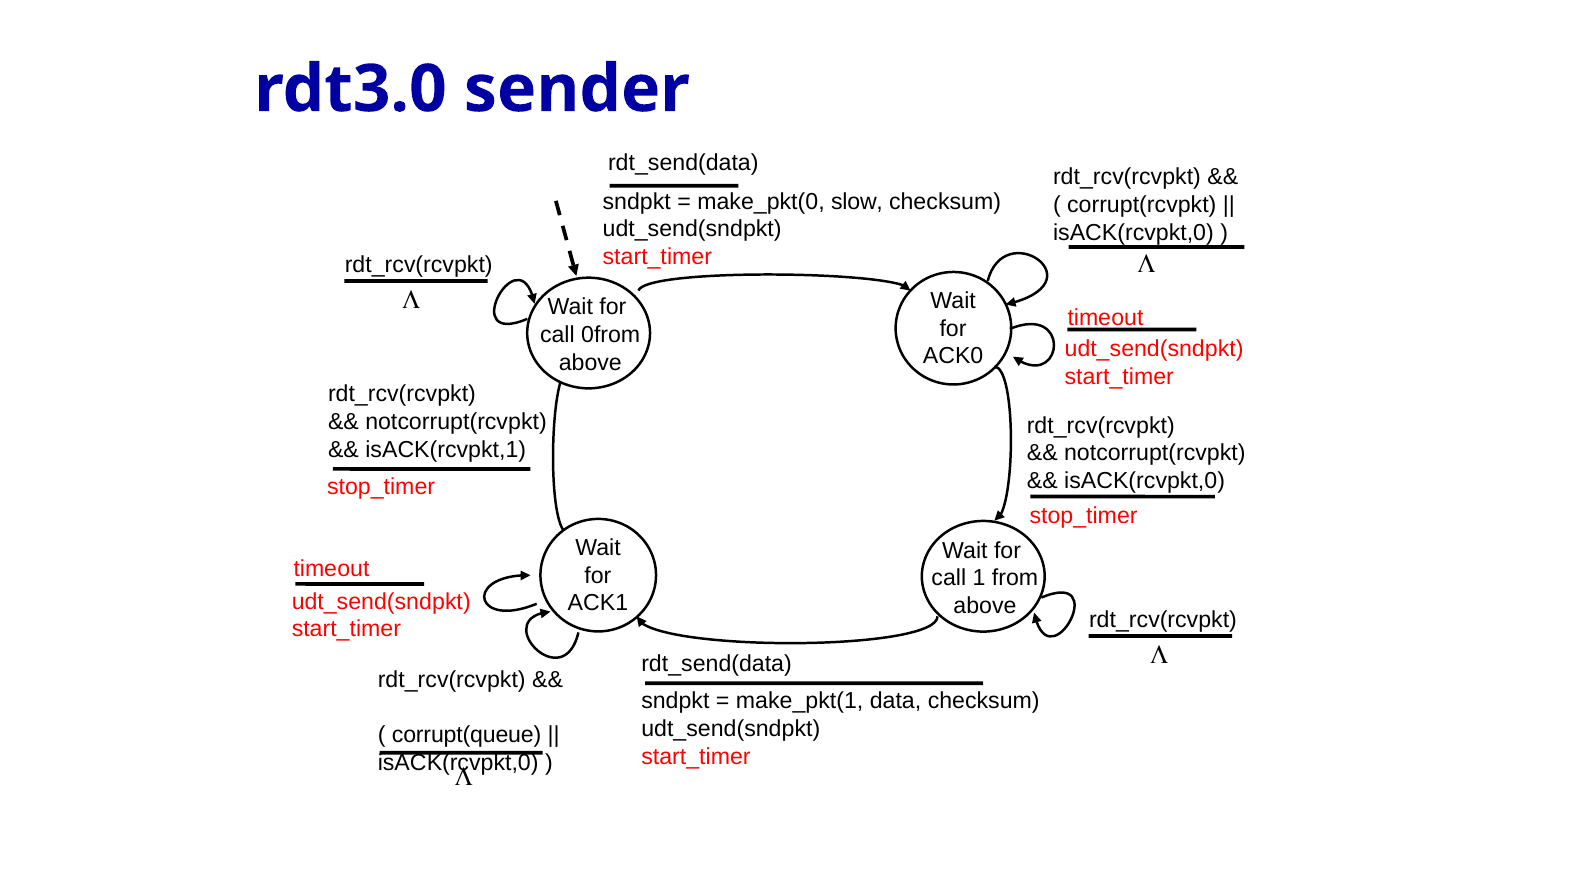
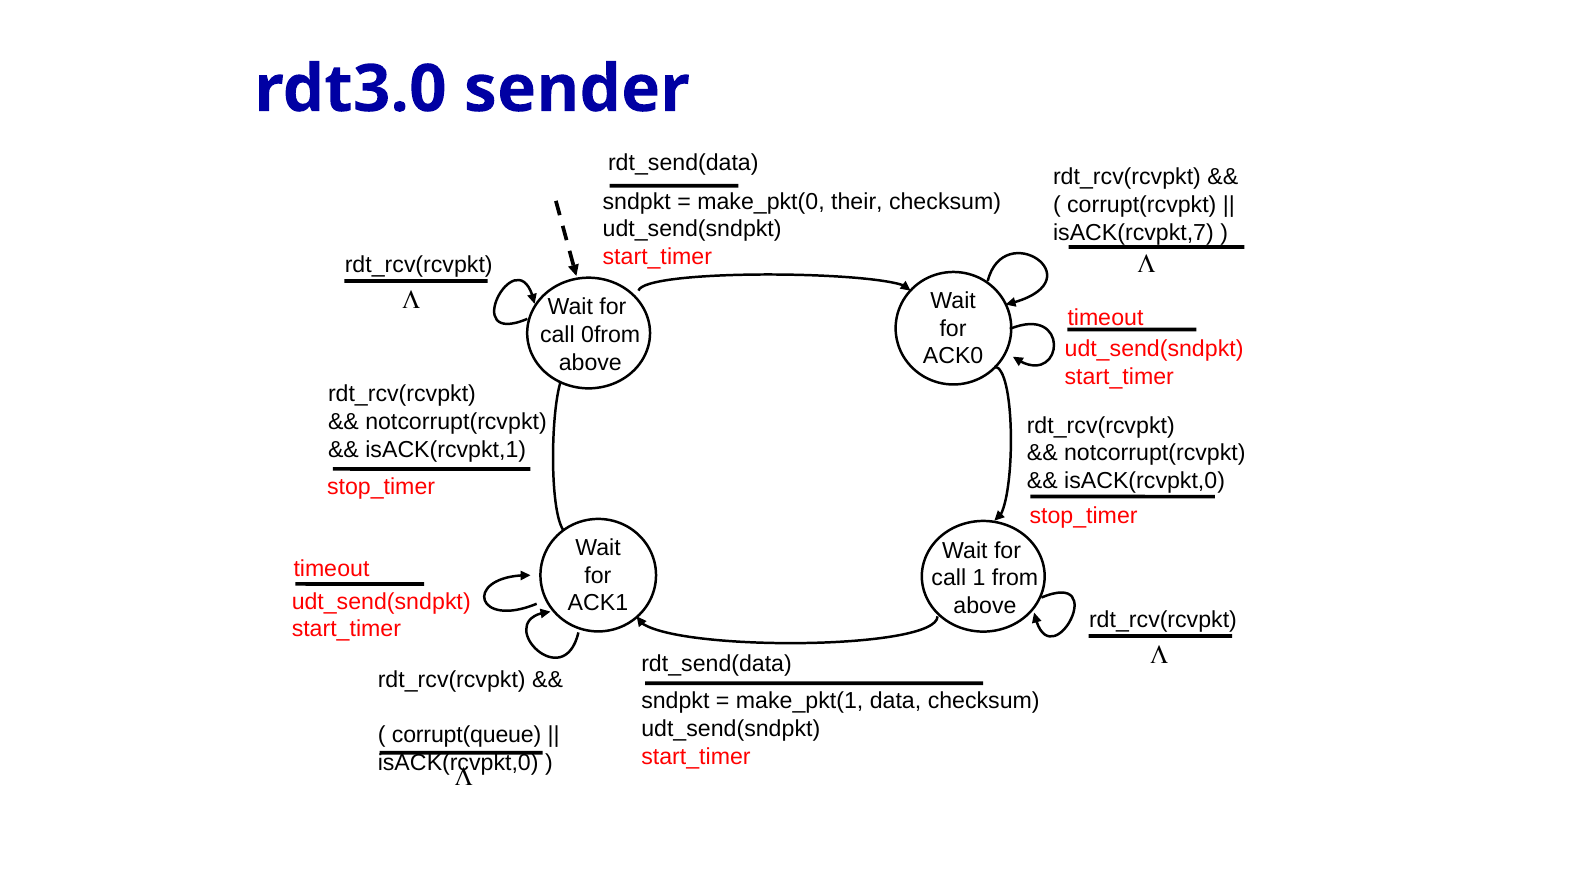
slow: slow -> their (857, 201)
isACK(rcvpkt,0: isACK(rcvpkt,0 -> isACK(rcvpkt,7 (1133, 233)
